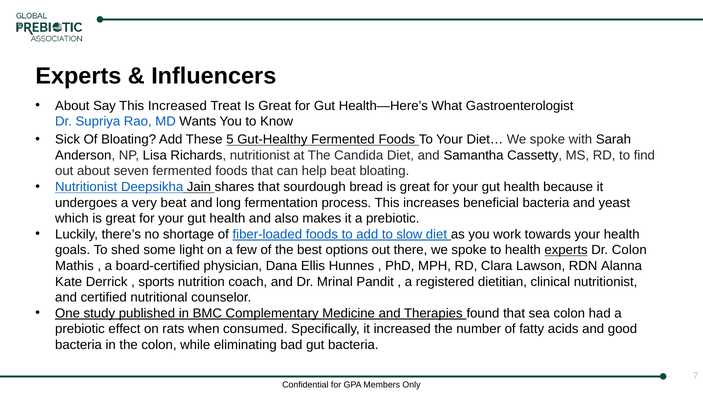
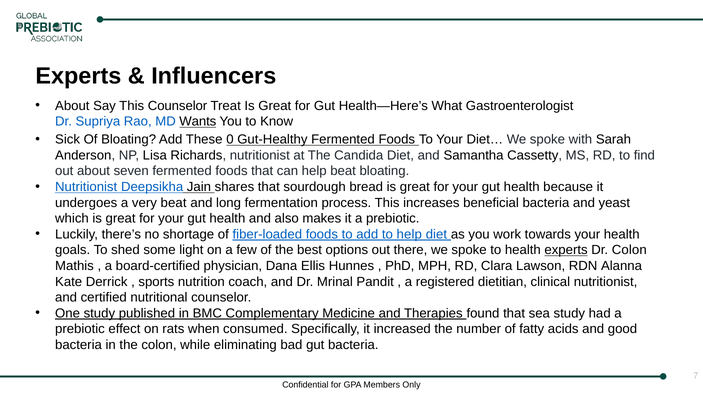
This Increased: Increased -> Counselor (178, 106)
Wants underline: none -> present (198, 122)
5: 5 -> 0 (230, 140)
to slow: slow -> help (409, 235)
sea colon: colon -> study (569, 314)
